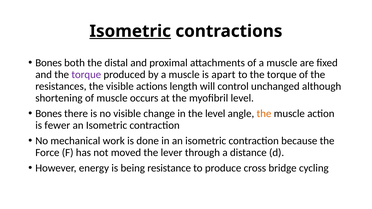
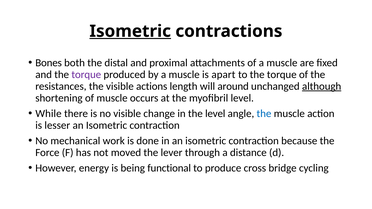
control: control -> around (233, 86)
although underline: none -> present (322, 86)
Bones: Bones -> While (48, 114)
the colour: orange -> blue (264, 114)
fewer: fewer -> lesser (57, 125)
resistance: resistance -> functional (169, 168)
